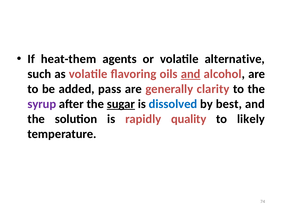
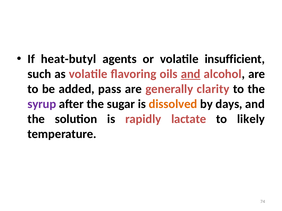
heat-them: heat-them -> heat-butyl (69, 59)
alternative: alternative -> insufficient (235, 59)
sugar underline: present -> none (121, 104)
dissolved colour: blue -> orange (173, 104)
best: best -> days (229, 104)
quality: quality -> lactate (189, 119)
